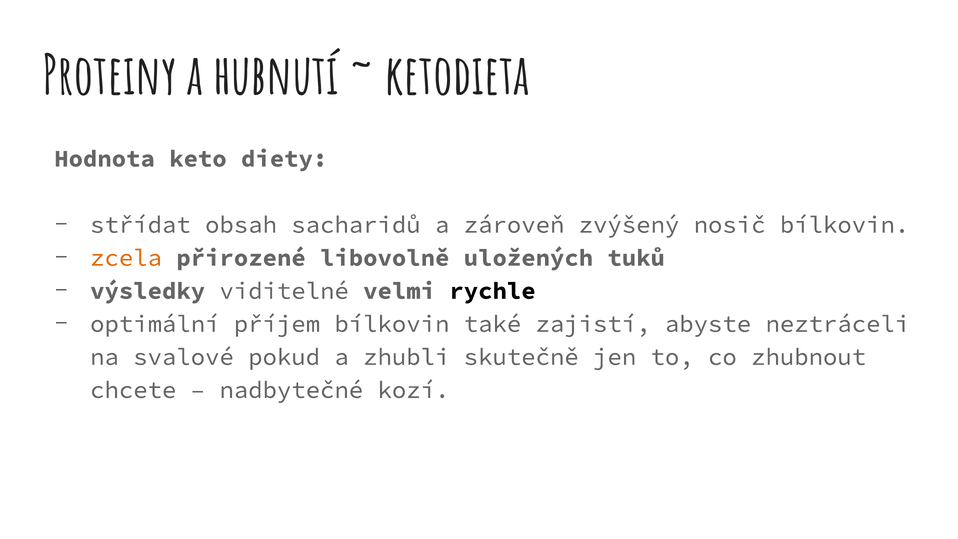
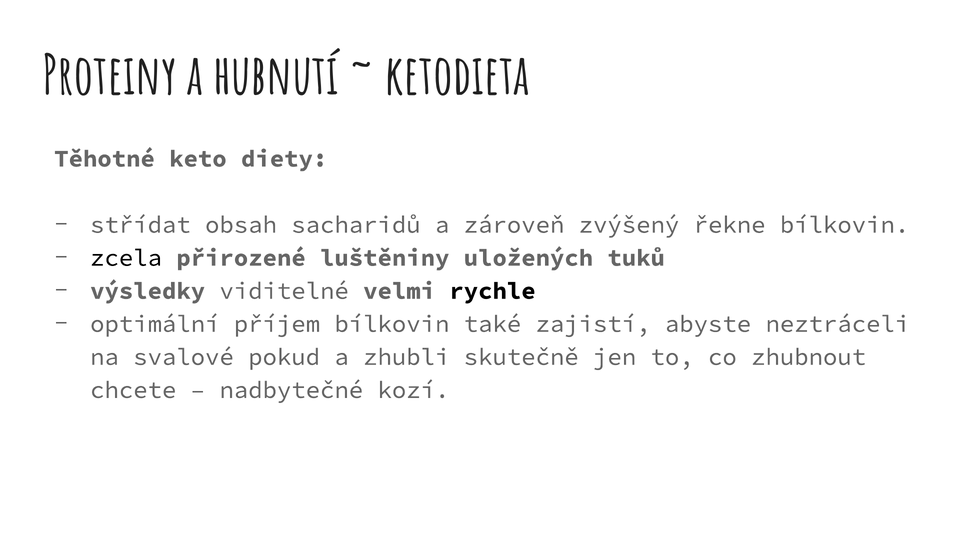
Hodnota: Hodnota -> Těhotné (105, 159)
nosič: nosič -> řekne (730, 225)
zcela colour: orange -> black (126, 258)
libovolně: libovolně -> luštěniny (385, 258)
